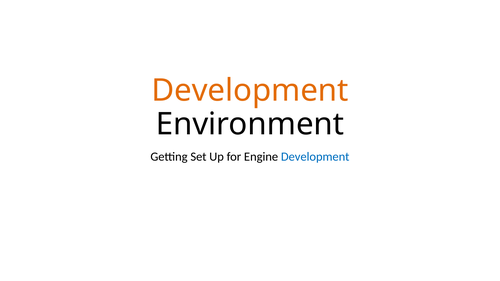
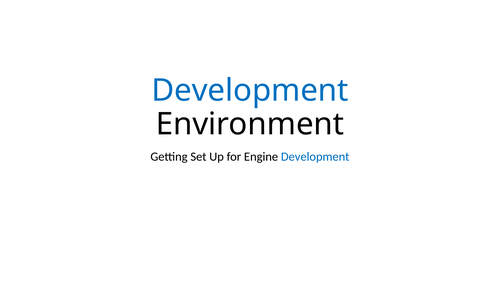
Development colour: orange -> blue (250, 91)
